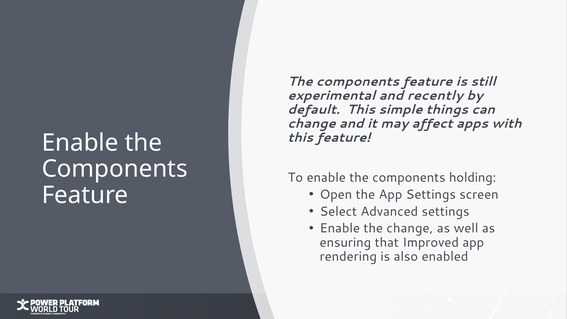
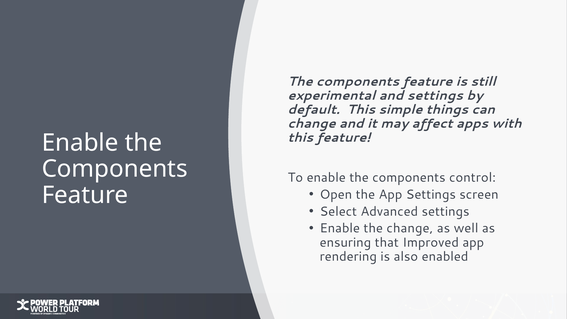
and recently: recently -> settings (435, 96)
holding: holding -> control (473, 177)
